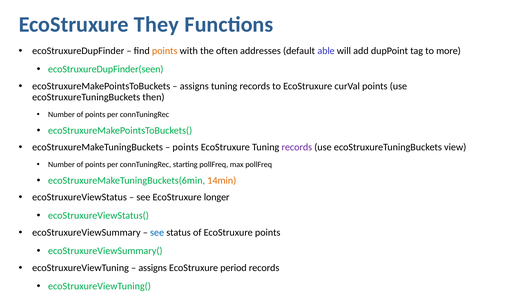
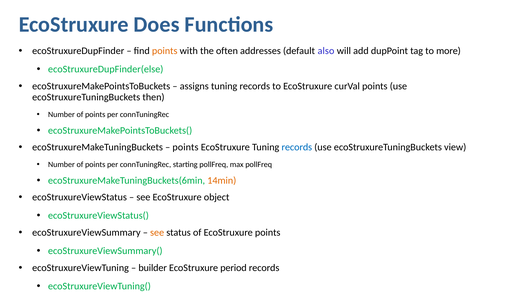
They: They -> Does (157, 25)
able: able -> also (326, 51)
ecoStruxureDupFinder(seen: ecoStruxureDupFinder(seen -> ecoStruxureDupFinder(else (106, 69)
records colour: purple -> blue (297, 147)
longer: longer -> object (217, 197)
see colour: blue -> orange (157, 233)
assigns: assigns -> builder (153, 268)
